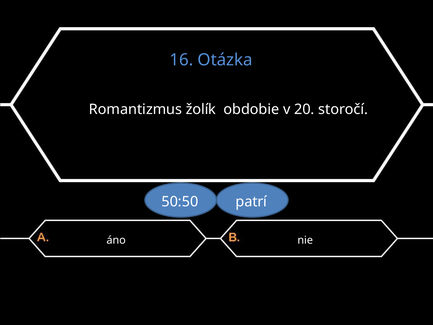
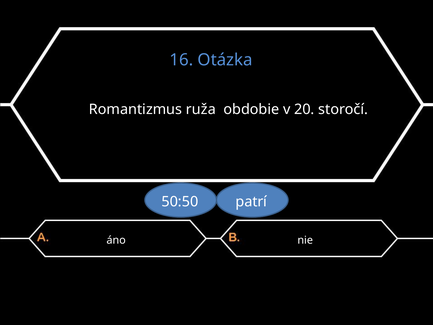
žolík: žolík -> ruža (201, 109)
